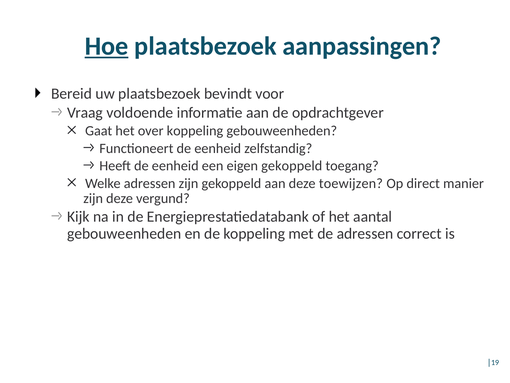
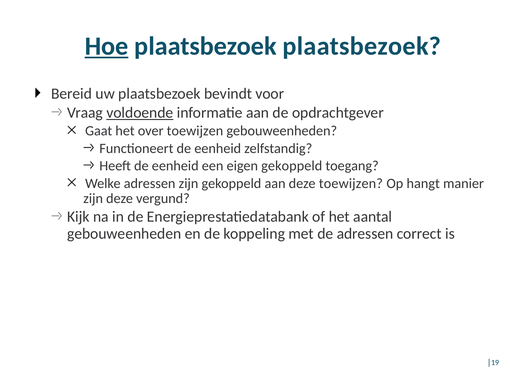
plaatsbezoek aanpassingen: aanpassingen -> plaatsbezoek (362, 46)
voldoende underline: none -> present (140, 113)
over koppeling: koppeling -> toewijzen (195, 131)
direct: direct -> hangt (423, 183)
